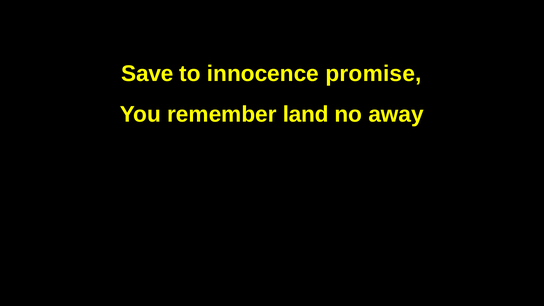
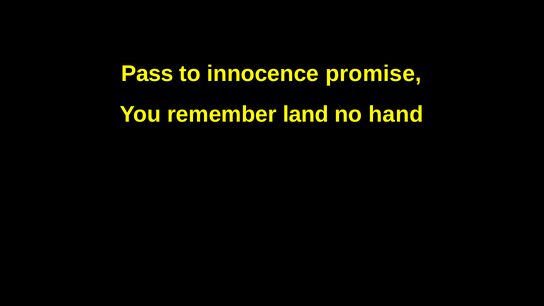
Save: Save -> Pass (147, 74)
away: away -> hand (396, 114)
